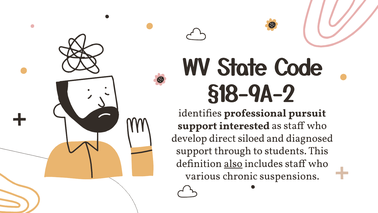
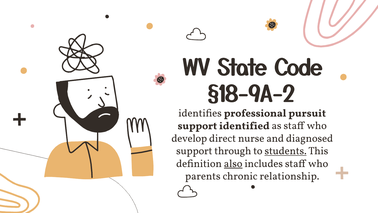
interested: interested -> identified (244, 126)
siloed: siloed -> nurse (251, 138)
students underline: none -> present (286, 151)
various: various -> parents (203, 176)
suspensions: suspensions -> relationship (289, 176)
